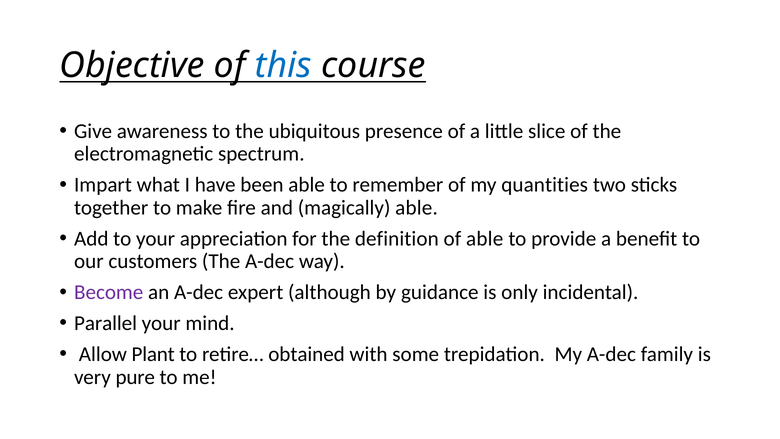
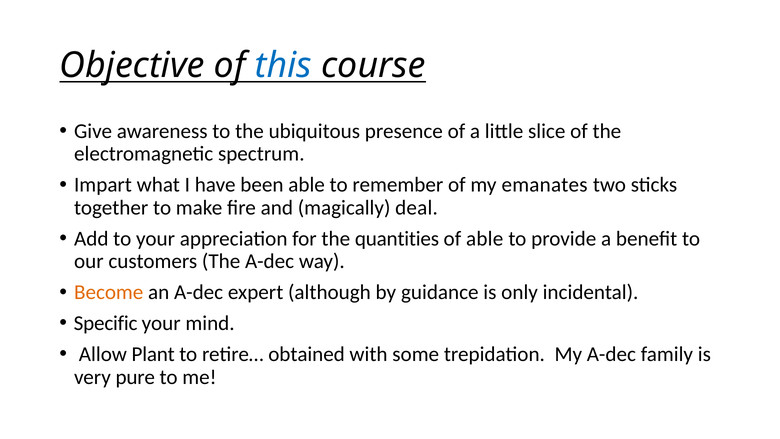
quantities: quantities -> emanates (545, 185)
magically able: able -> deal (417, 208)
definition: definition -> quantities (397, 238)
Become colour: purple -> orange (109, 292)
Parallel: Parallel -> Specific (106, 323)
